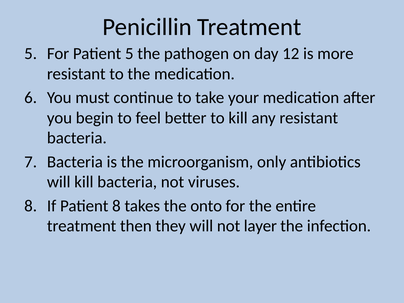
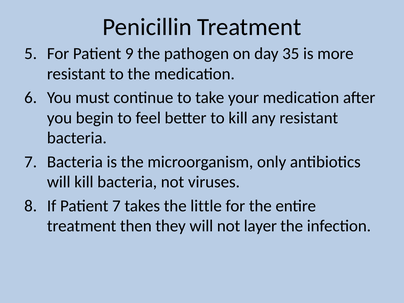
Patient 5: 5 -> 9 (129, 54)
12: 12 -> 35 (291, 54)
Patient 8: 8 -> 7 (116, 206)
onto: onto -> little (206, 206)
